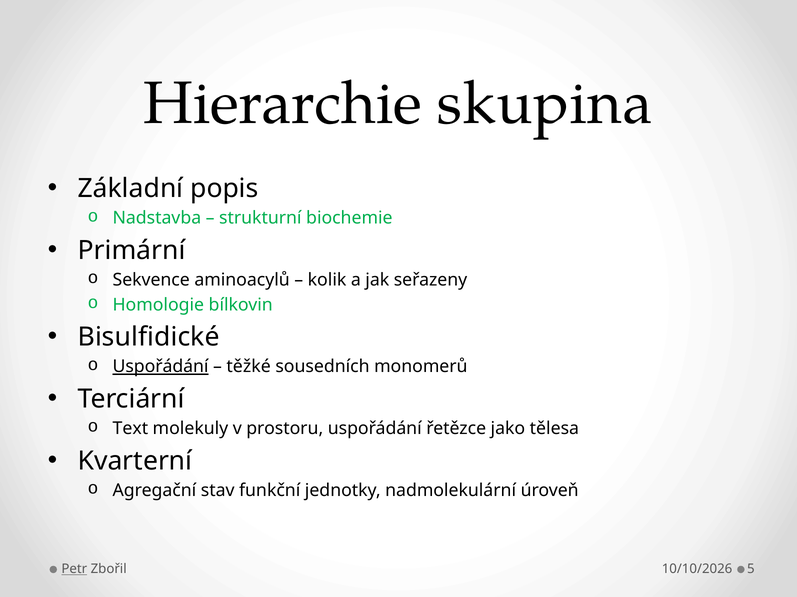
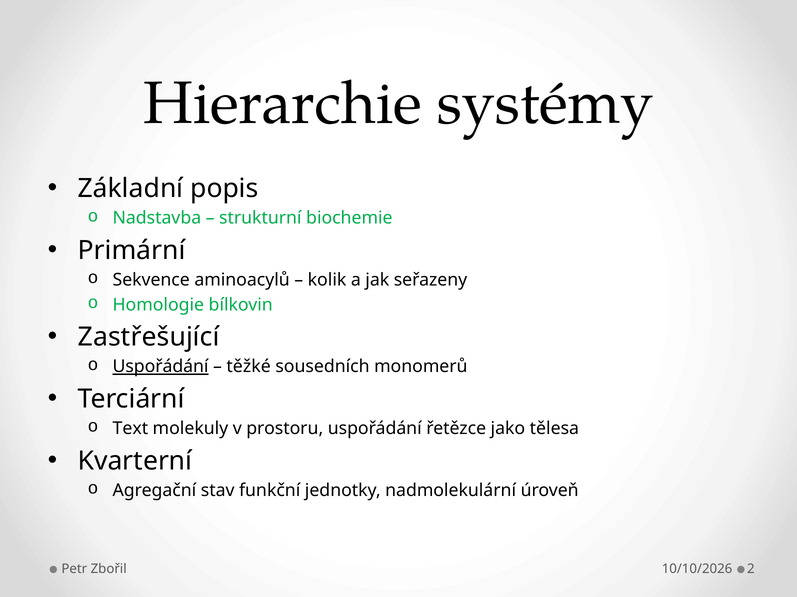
skupina: skupina -> systémy (545, 104)
Bisulfidické: Bisulfidické -> Zastřešující (149, 338)
Petr underline: present -> none (74, 570)
5: 5 -> 2 (751, 570)
